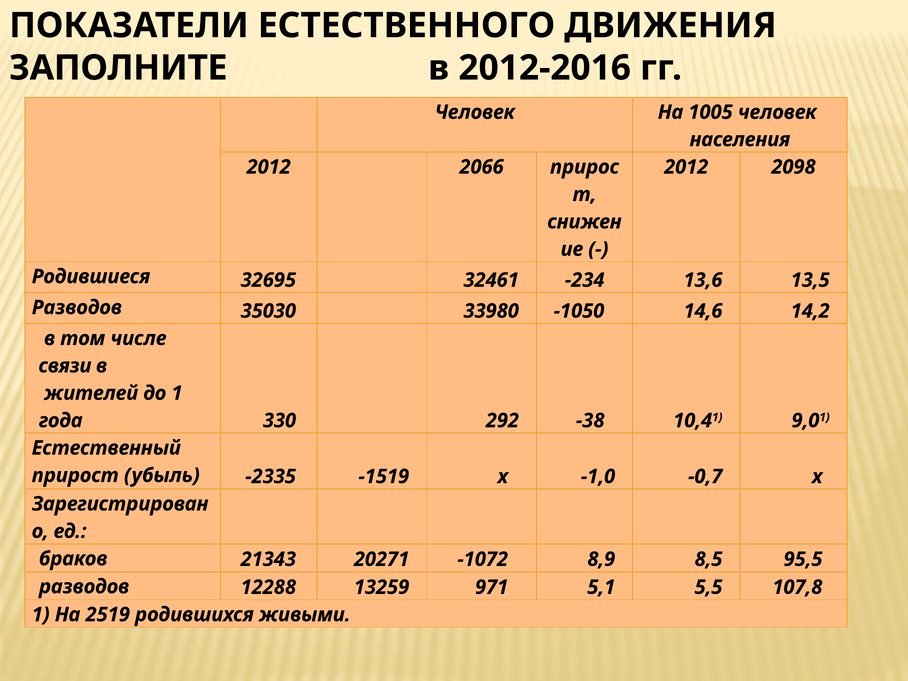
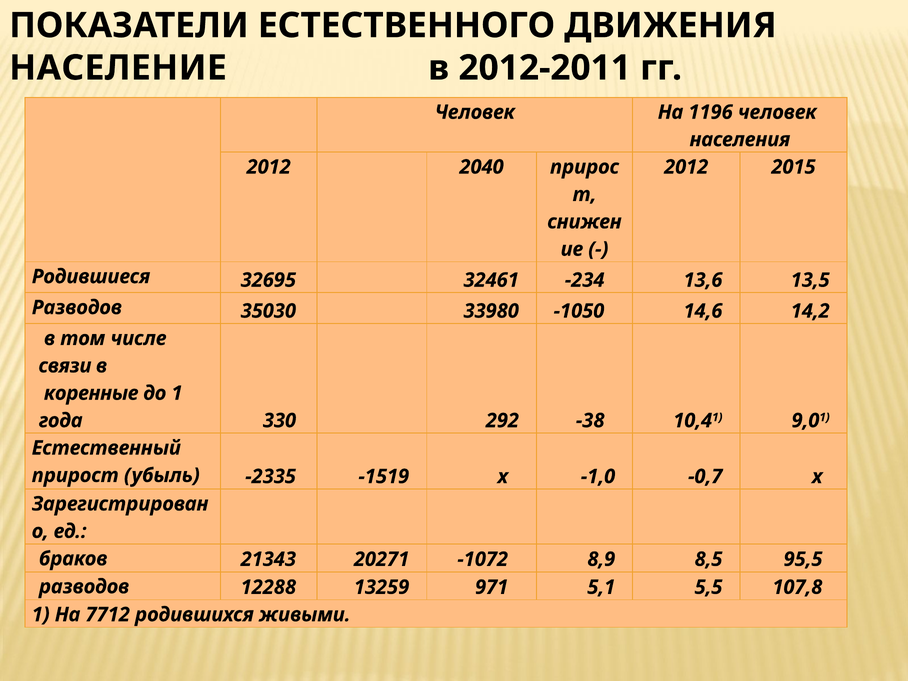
ЗАПОЛНИТЕ: ЗАПОЛНИТЕ -> НАСЕЛЕНИЕ (118, 68)
2012-2016: 2012-2016 -> 2012-2011 (545, 68)
1005: 1005 -> 1196 (711, 112)
2066: 2066 -> 2040 (482, 167)
2098: 2098 -> 2015 (793, 167)
жителей: жителей -> коренные (91, 393)
2519: 2519 -> 7712 (108, 615)
